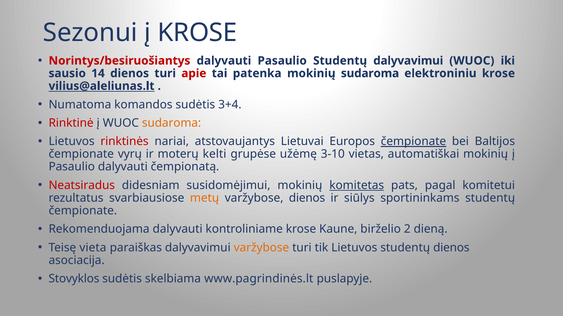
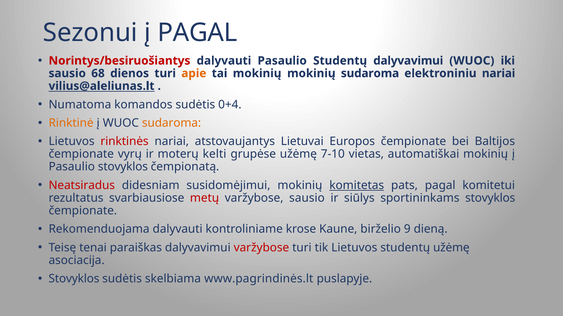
į KROSE: KROSE -> PAGAL (197, 33)
14: 14 -> 68 (98, 73)
apie colour: red -> orange (194, 73)
tai patenka: patenka -> mokinių (257, 73)
elektroniniu krose: krose -> nariai (499, 73)
3+4: 3+4 -> 0+4 (230, 105)
Rinktinė colour: red -> orange (71, 123)
čempionate underline: present -> none (413, 142)
3-10: 3-10 -> 7-10 (333, 154)
Pasaulio dalyvauti: dalyvauti -> stovyklos (123, 167)
metų colour: orange -> red (205, 198)
varžybose dienos: dienos -> sausio (307, 198)
sportininkams studentų: studentų -> stovyklos (490, 198)
2: 2 -> 9 (407, 230)
vieta: vieta -> tenai (93, 248)
varžybose colour: orange -> red (261, 248)
studentų dienos: dienos -> užėmę (451, 248)
